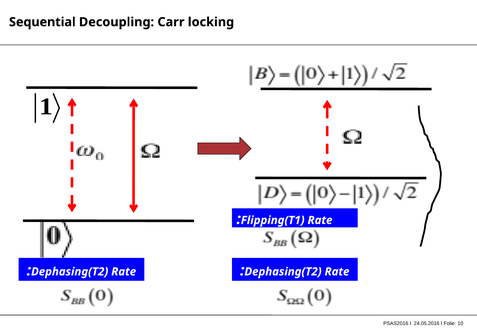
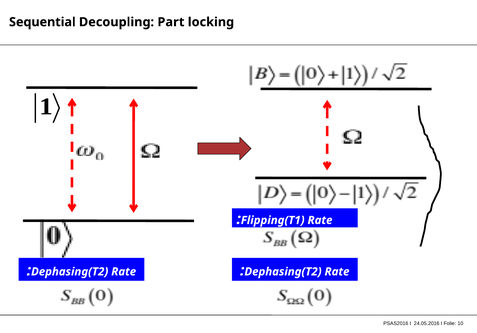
Carr: Carr -> Part (171, 22)
